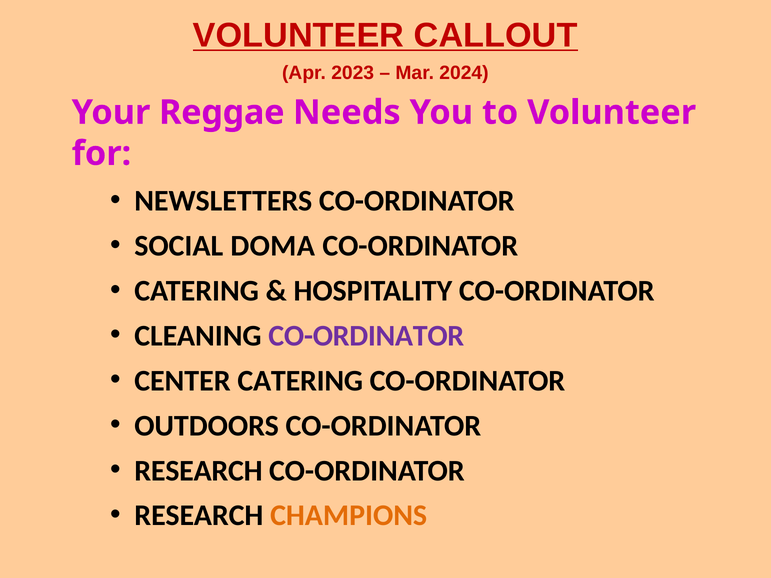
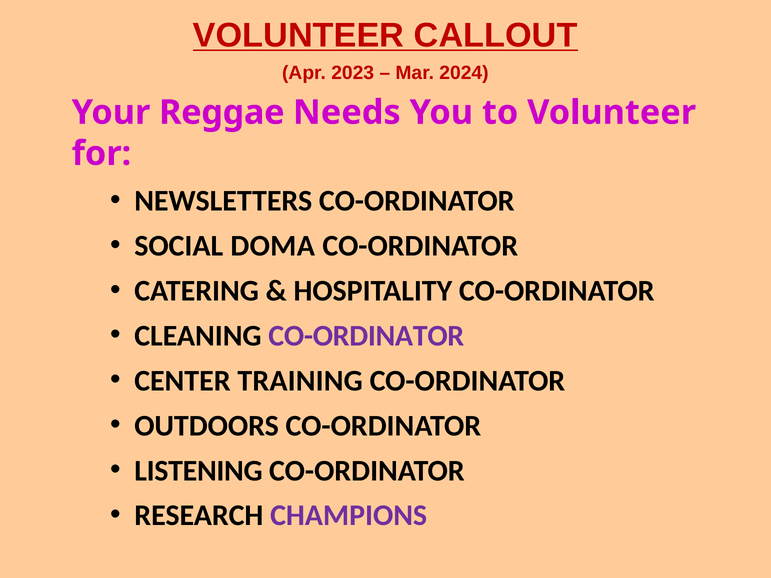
CENTER CATERING: CATERING -> TRAINING (300, 381)
RESEARCH: RESEARCH -> LISTENING (198, 471)
CHAMPIONS colour: orange -> purple (349, 516)
